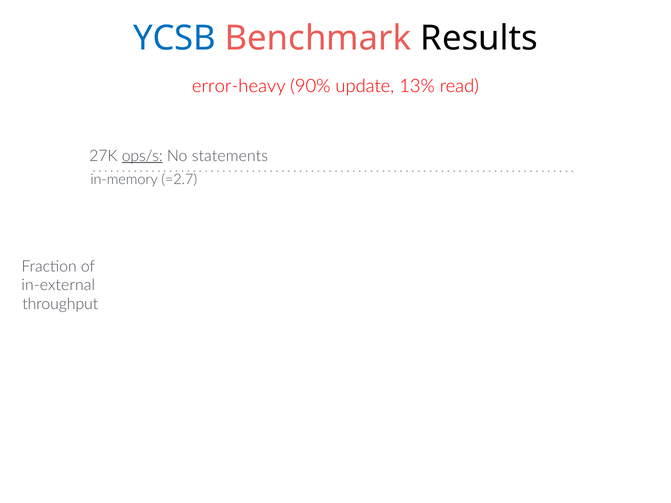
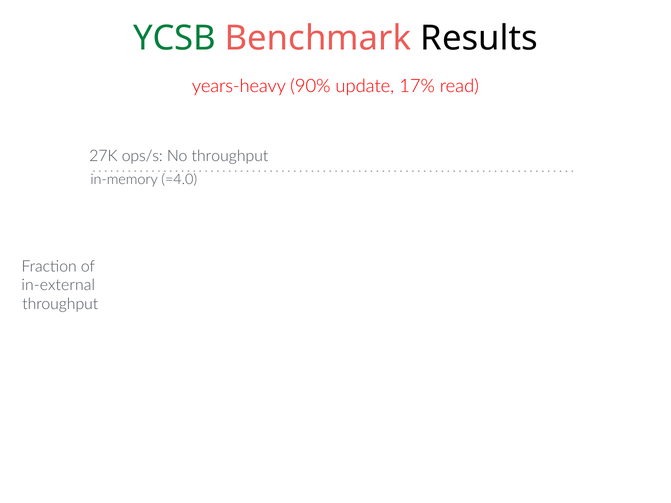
YCSB colour: blue -> green (174, 39)
error-heavy: error-heavy -> years-heavy (239, 86)
13%: 13% -> 17% (417, 86)
ops/s underline: present -> none (142, 156)
No statements: statements -> throughput (230, 156)
=2.7: =2.7 -> =4.0 (179, 179)
